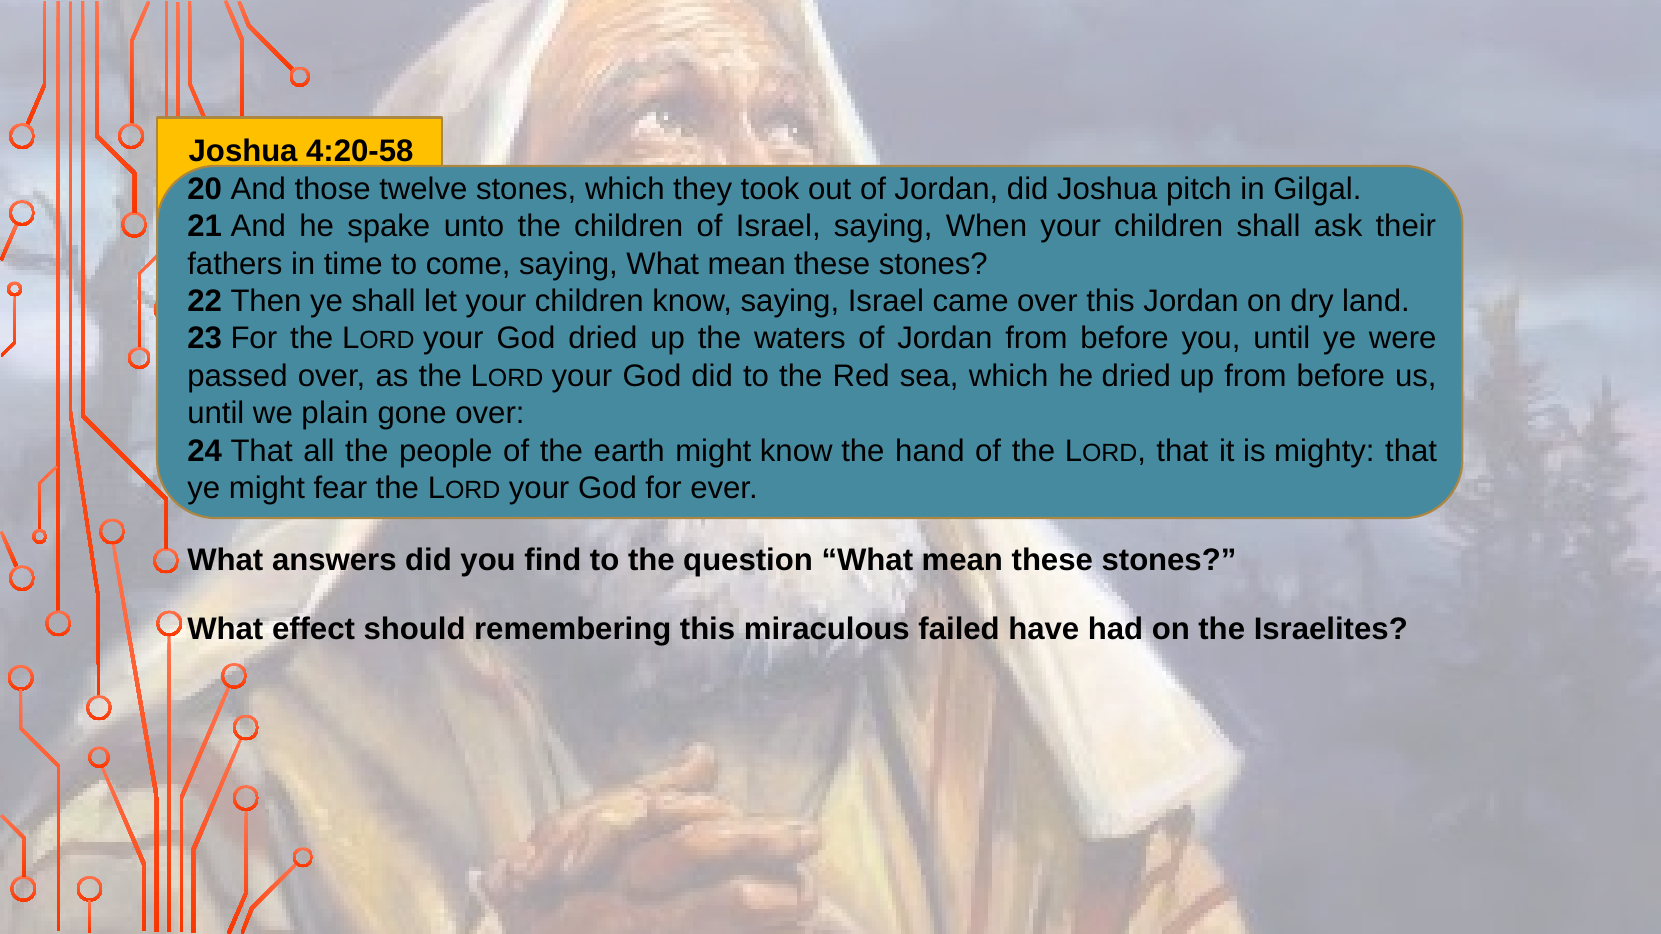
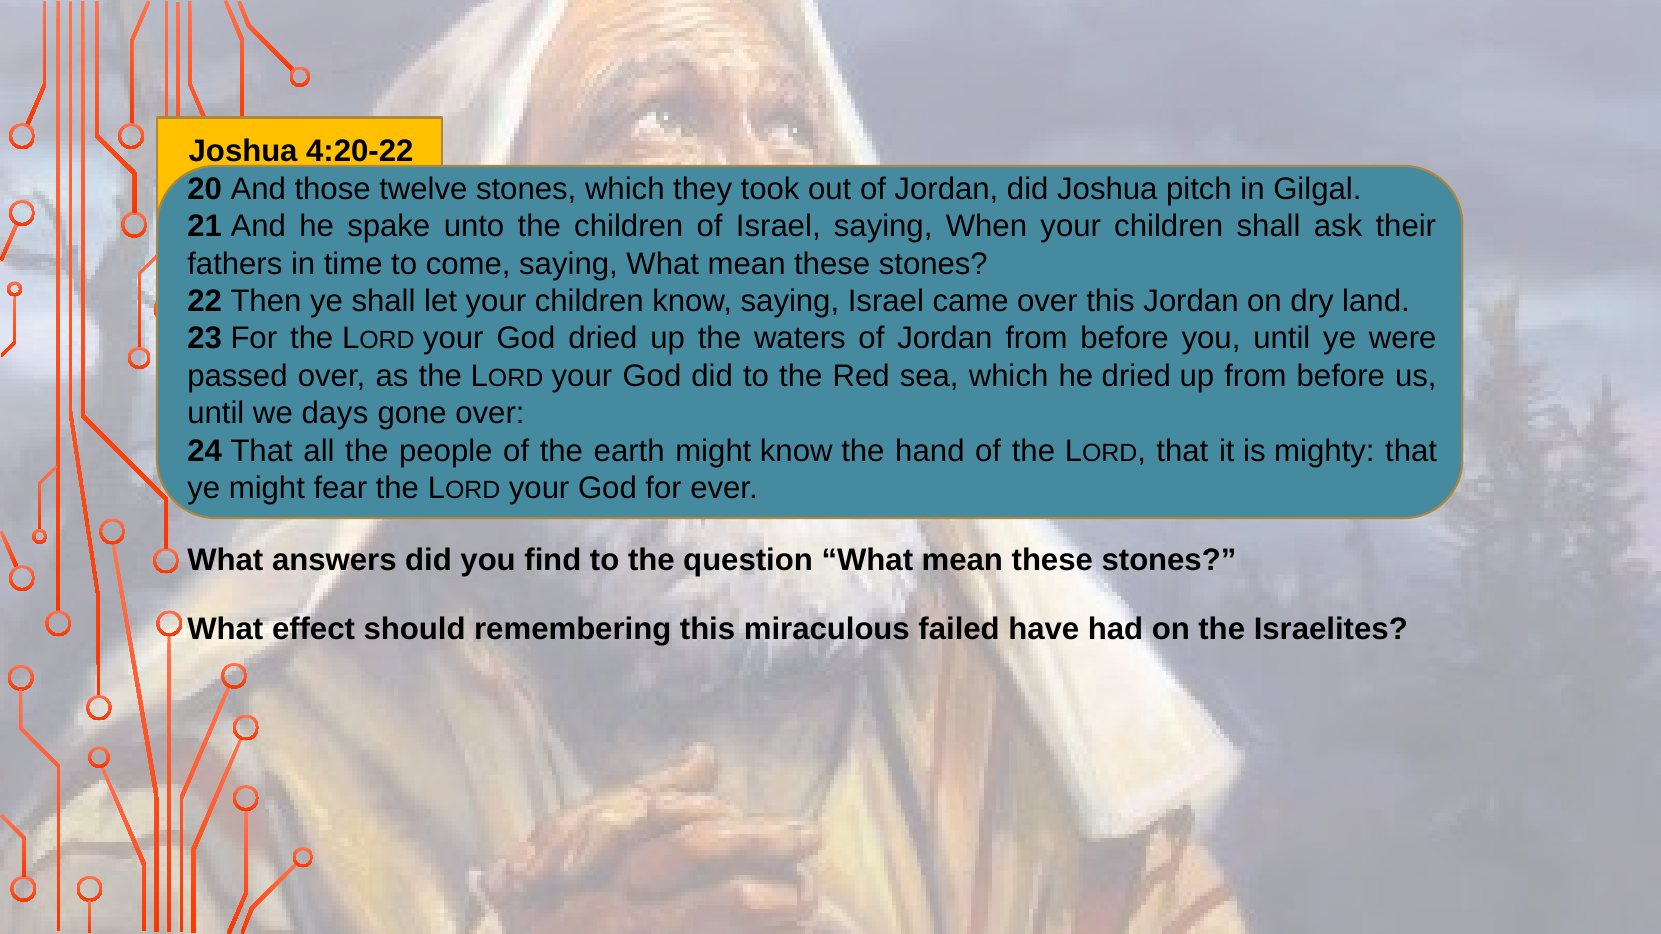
4:20-58: 4:20-58 -> 4:20-22 (360, 152)
plain: plain -> days (335, 414)
